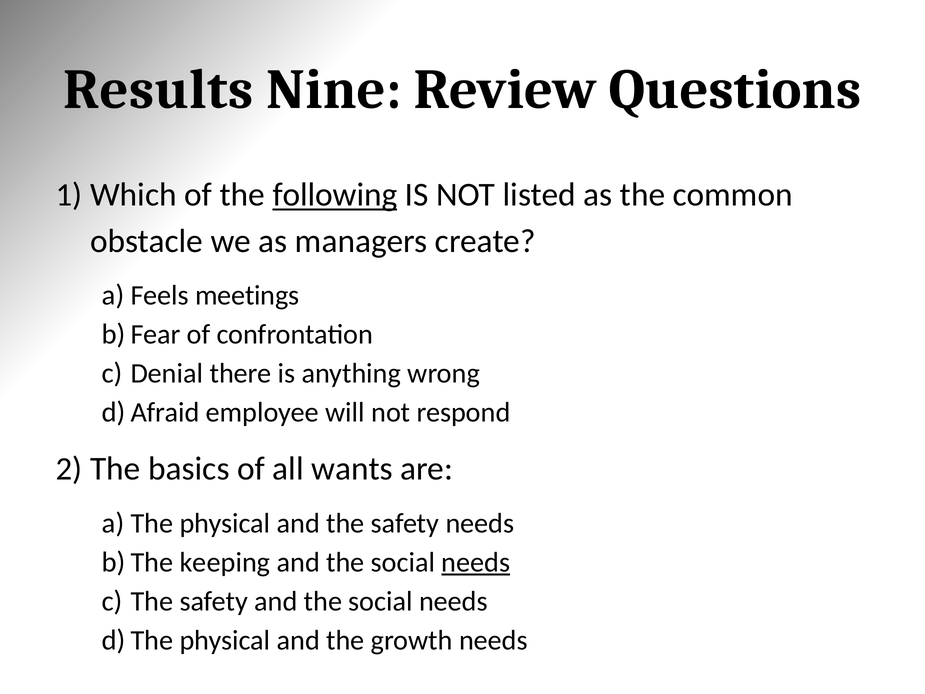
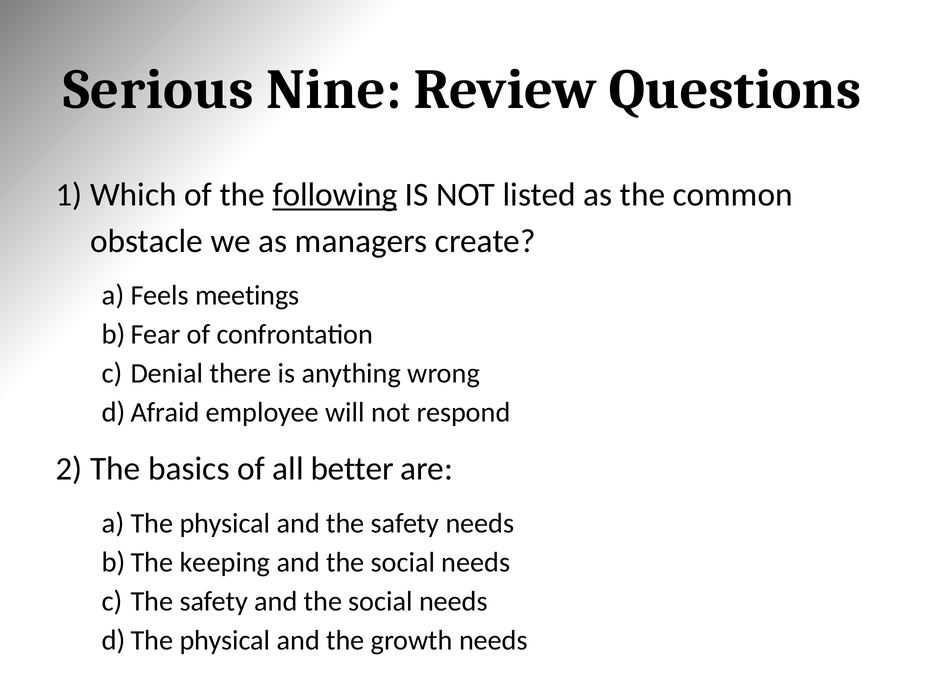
Results: Results -> Serious (158, 90)
wants: wants -> better (352, 469)
needs underline: present -> none (476, 562)
